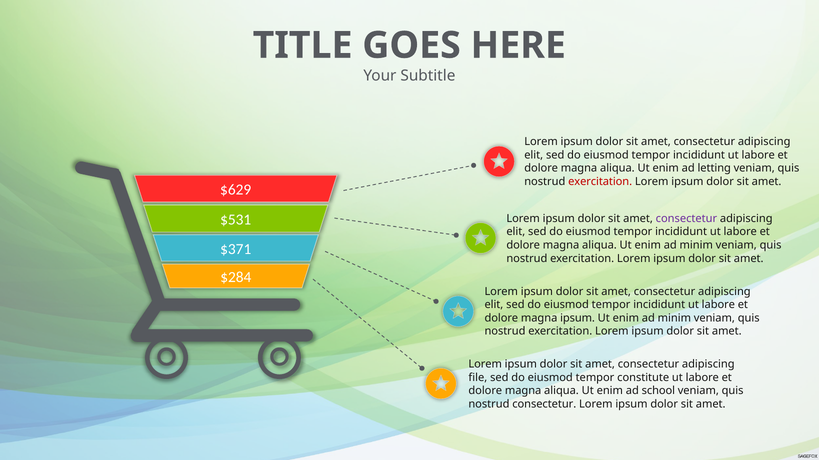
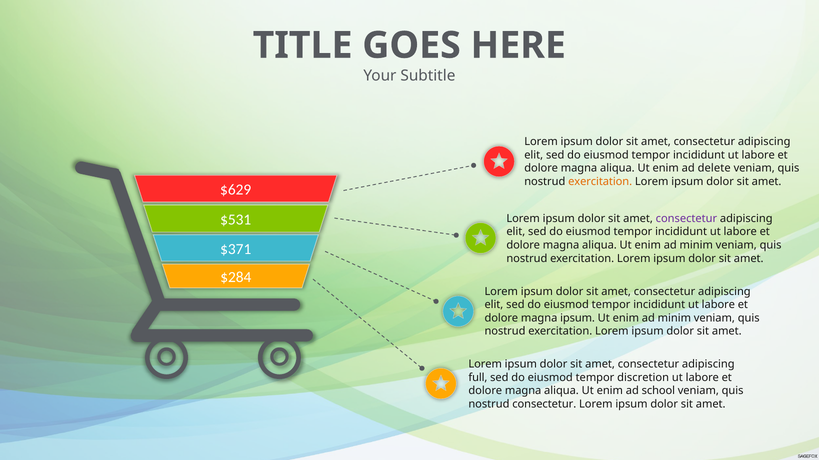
letting: letting -> delete (714, 169)
exercitation colour: red -> orange (600, 182)
file: file -> full (478, 378)
constitute: constitute -> discretion (643, 378)
